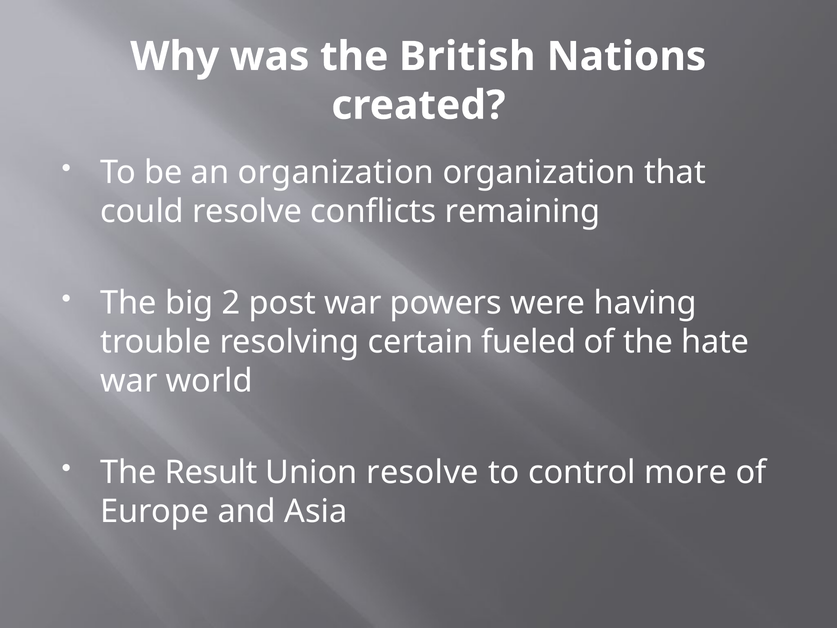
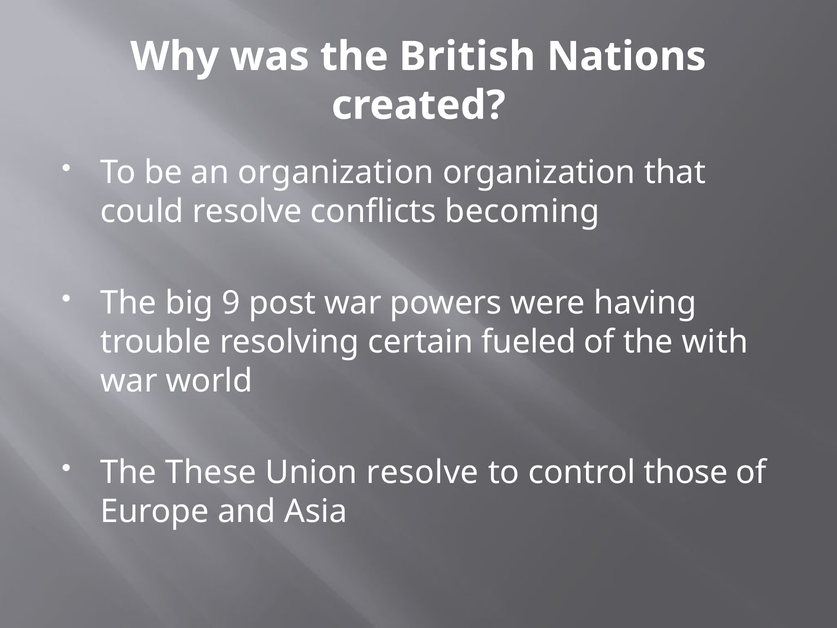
remaining: remaining -> becoming (522, 211)
2: 2 -> 9 (231, 303)
hate: hate -> with (715, 342)
Result: Result -> These (211, 472)
more: more -> those (686, 472)
